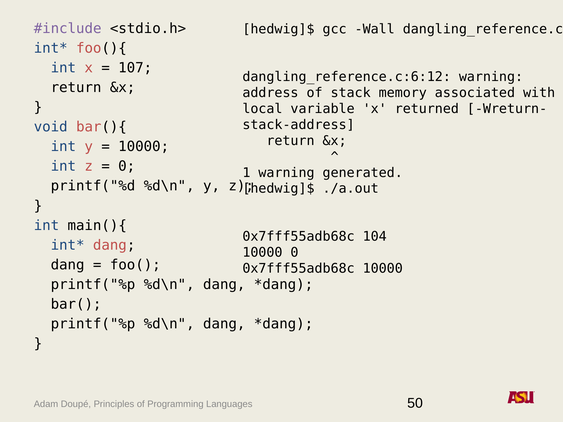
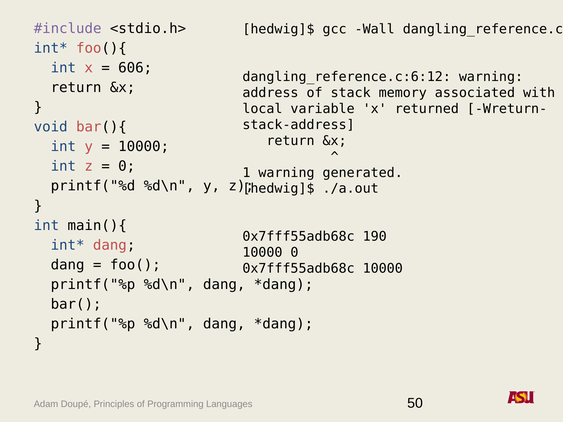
107: 107 -> 606 (135, 68)
104: 104 -> 190 (375, 237)
